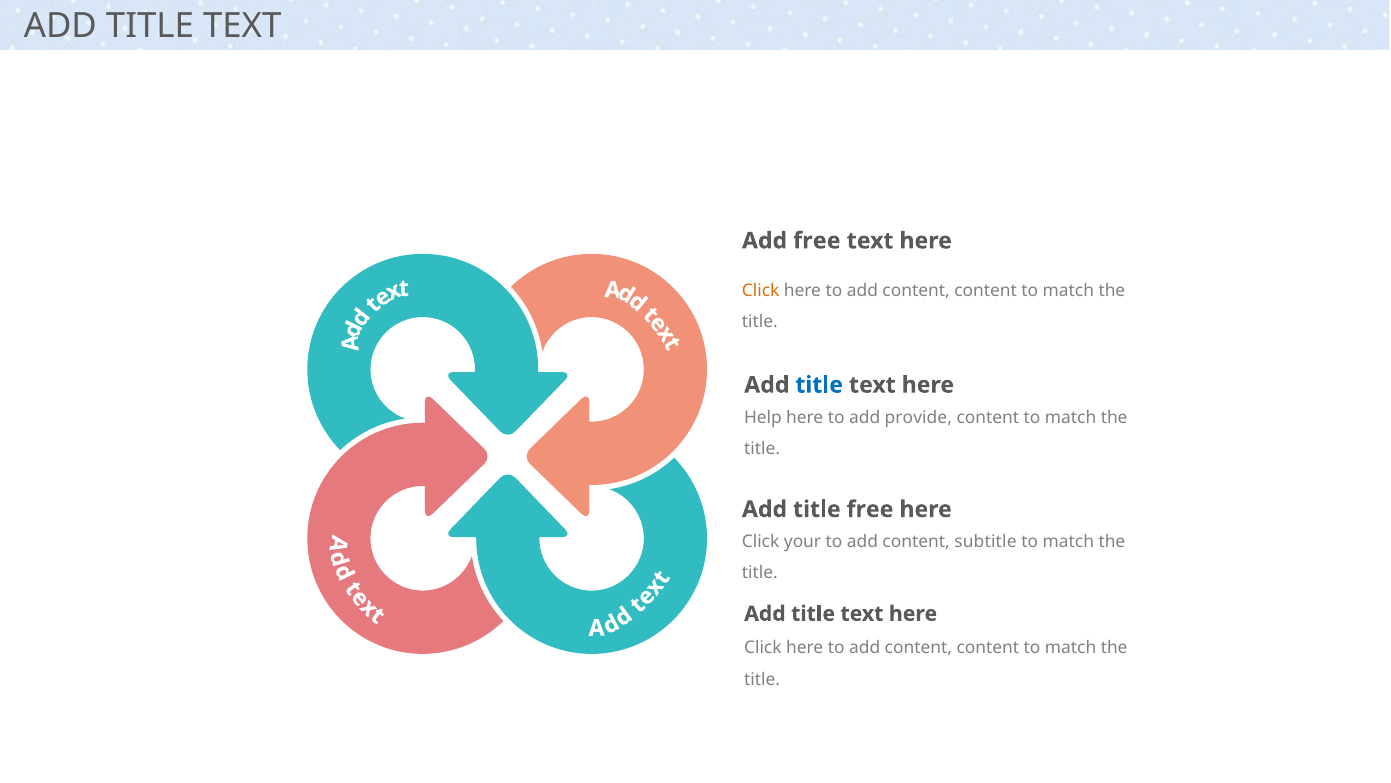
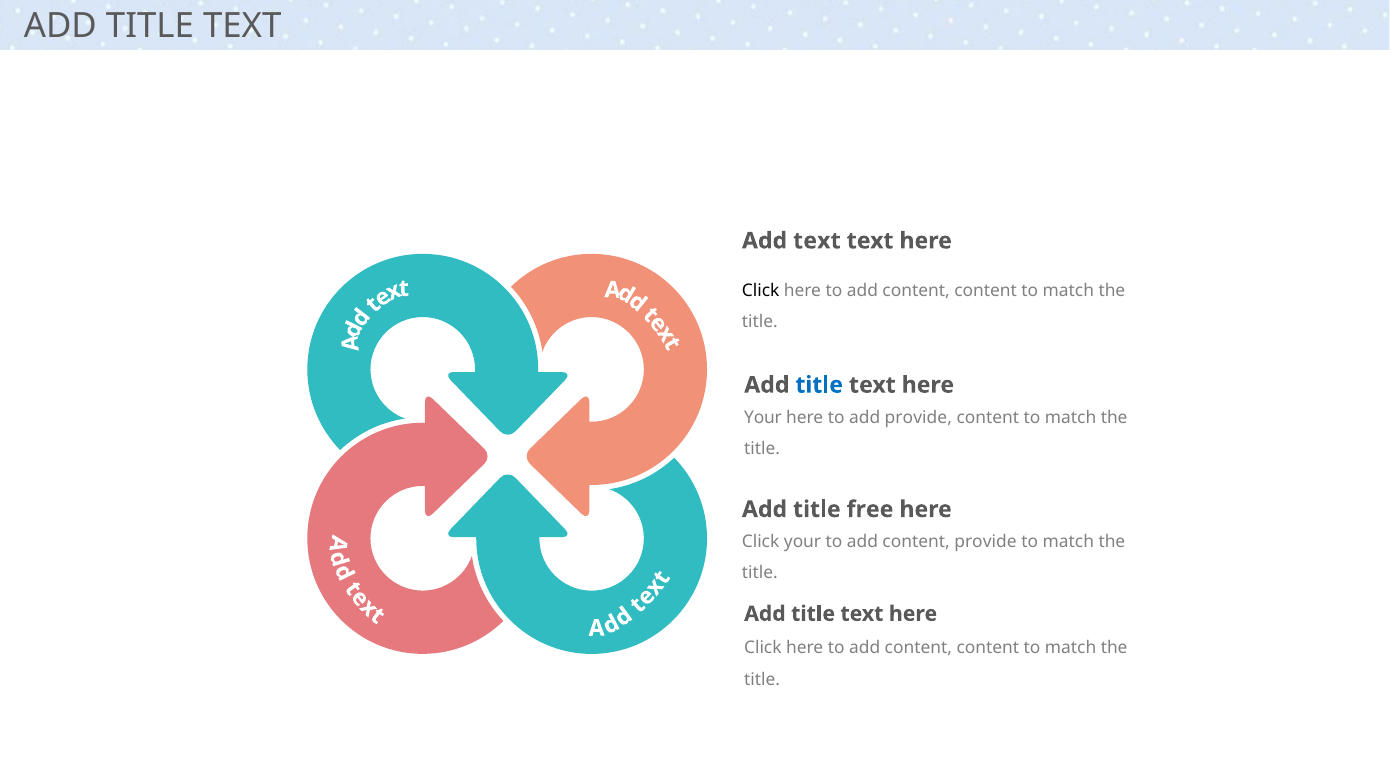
Add free: free -> text (817, 241)
Click colour: orange -> black (761, 291)
Help: Help -> Your (763, 417)
content subtitle: subtitle -> provide (986, 542)
